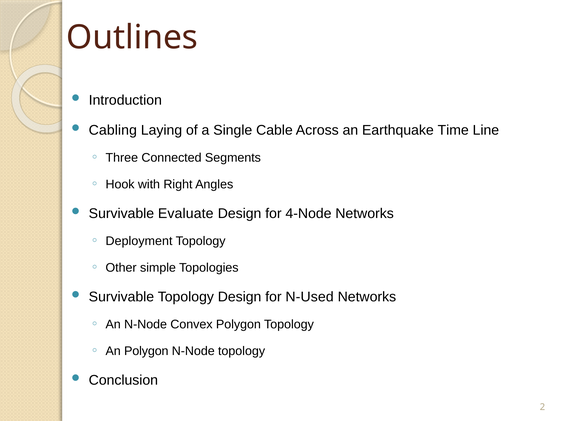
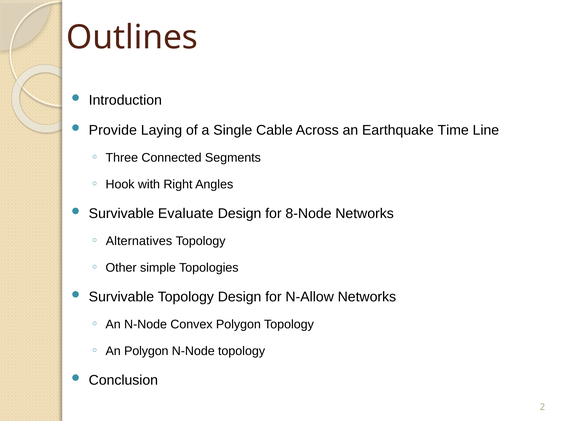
Cabling: Cabling -> Provide (113, 130)
4-Node: 4-Node -> 8-Node (308, 213)
Deployment: Deployment -> Alternatives (139, 241)
N-Used: N-Used -> N-Allow (310, 297)
